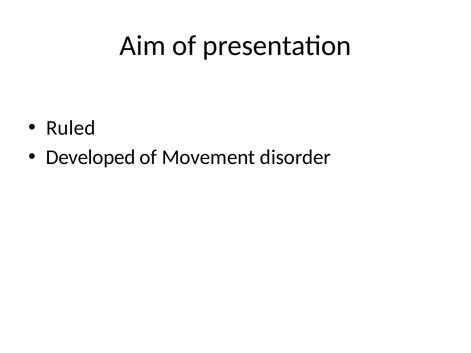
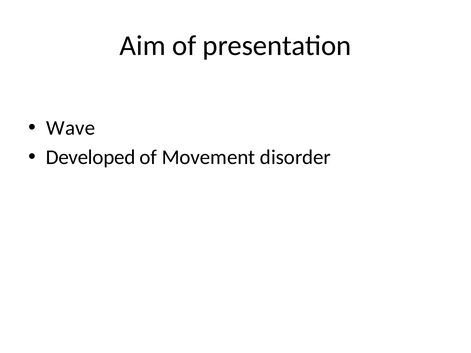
Ruled: Ruled -> Wave (71, 128)
